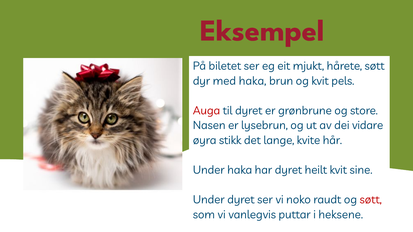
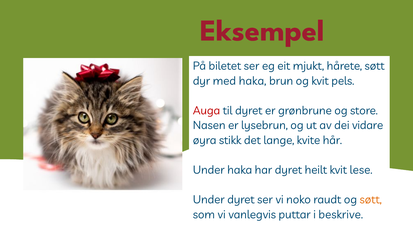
sine: sine -> lese (361, 170)
søtt colour: red -> orange (371, 200)
heksene: heksene -> beskrive (341, 215)
